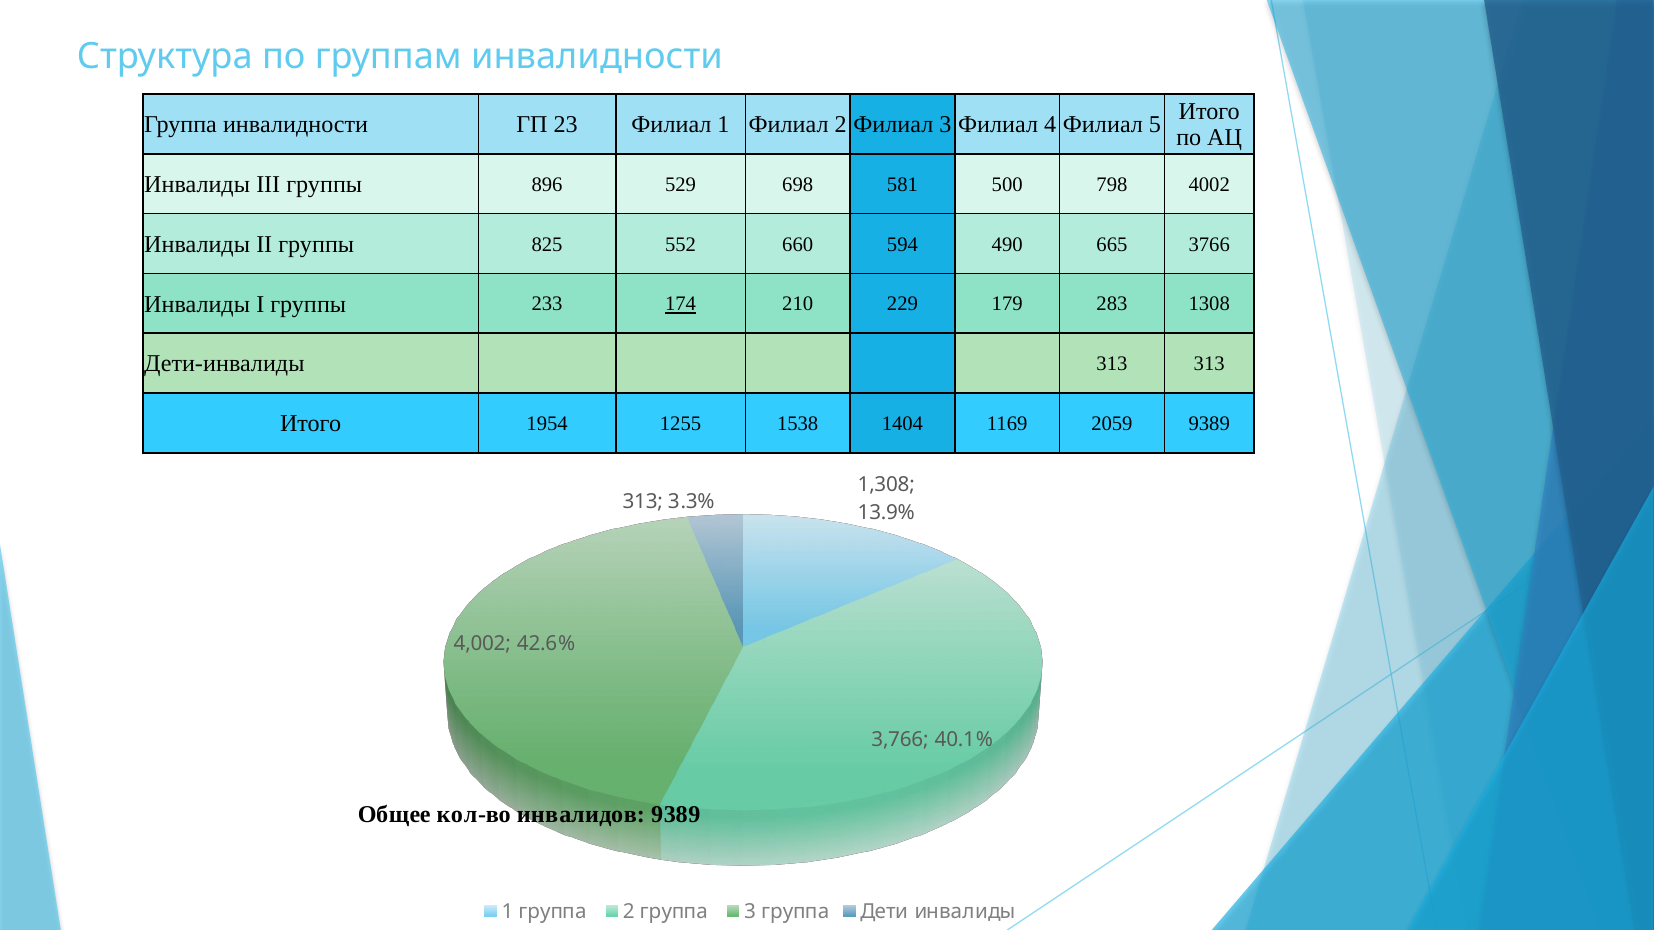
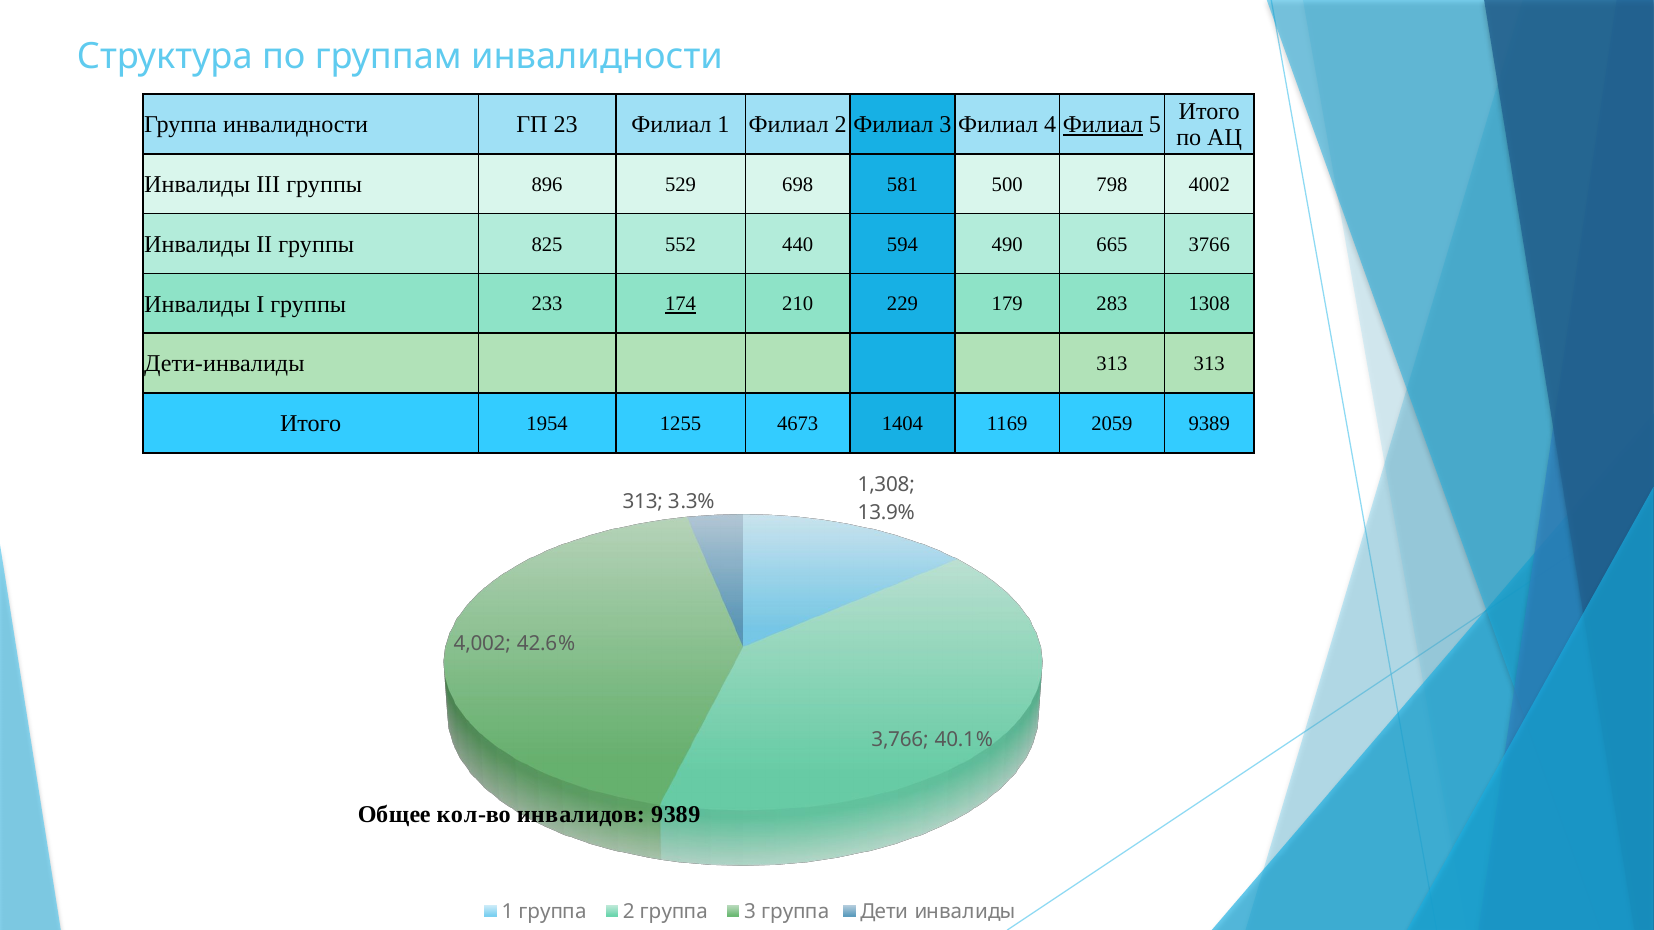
Филиал underline: none -> present (1103, 125)
660: 660 -> 440 (798, 244)
1538: 1538 -> 4673 (798, 424)
